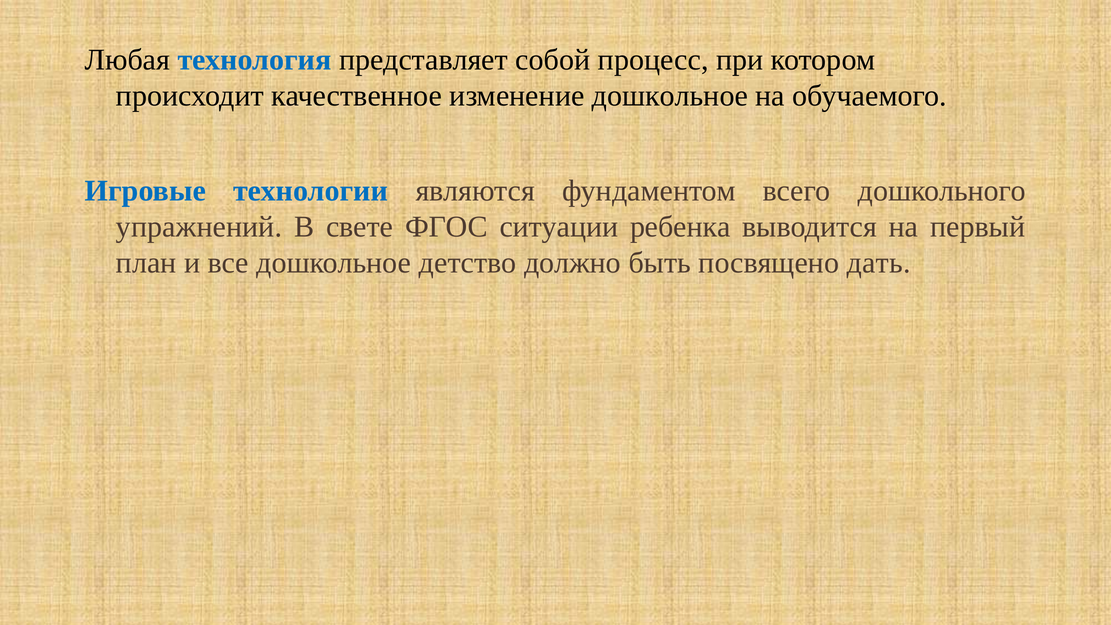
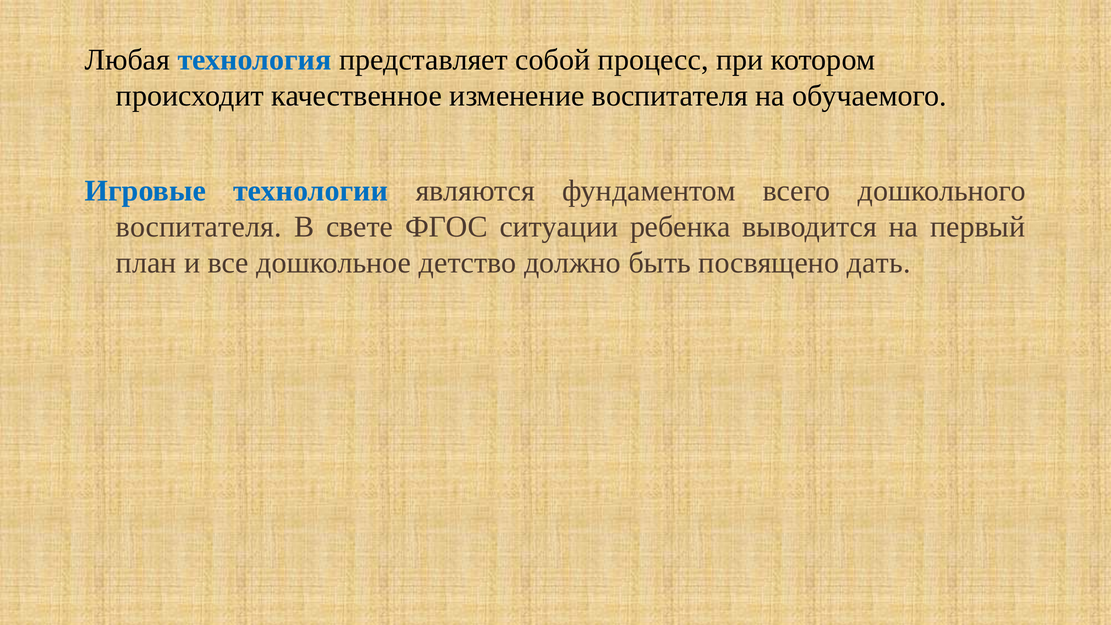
изменение дошкольное: дошкольное -> воспитателя (670, 96)
упражнений: упражнений -> воспитателя (199, 227)
